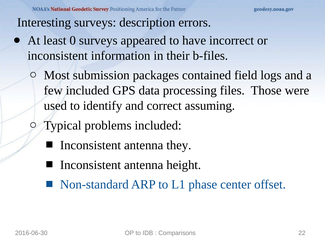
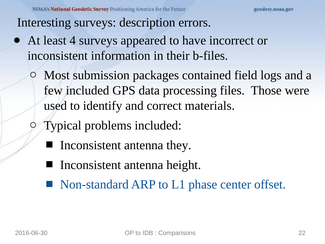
0: 0 -> 4 (73, 40)
assuming: assuming -> materials (210, 106)
